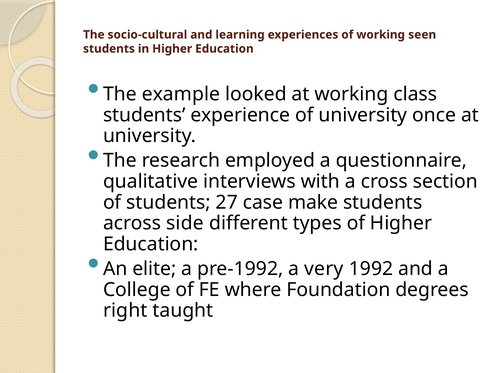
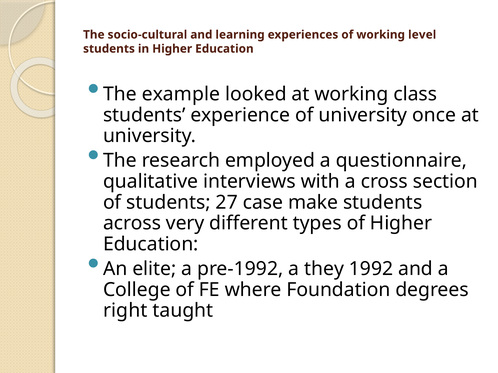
seen: seen -> level (422, 35)
side: side -> very (185, 224)
very: very -> they (324, 269)
